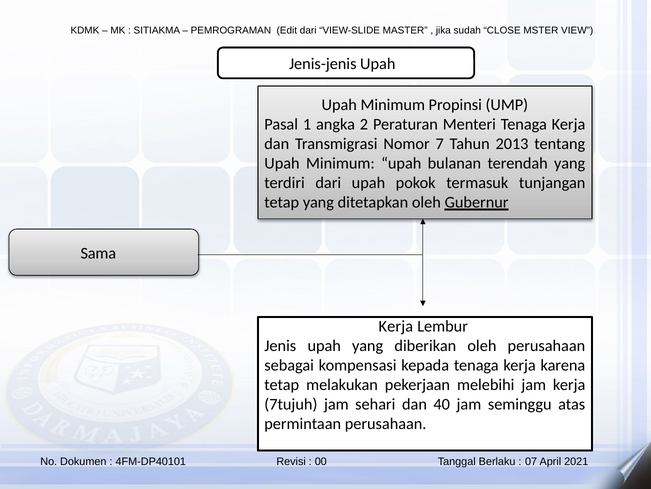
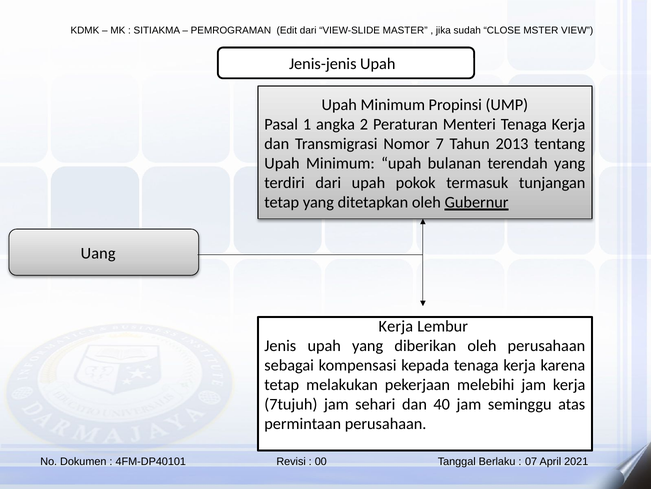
Sama: Sama -> Uang (98, 253)
